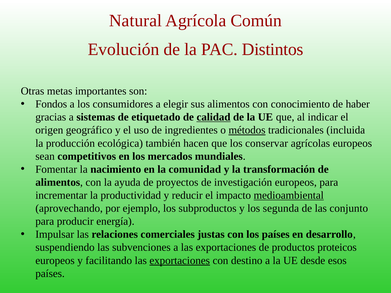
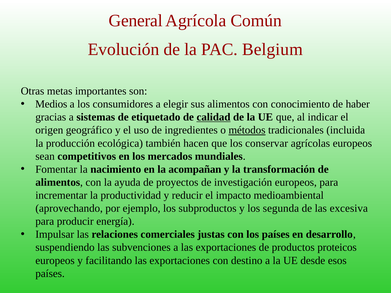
Natural: Natural -> General (136, 21)
Distintos: Distintos -> Belgium (272, 49)
Fondos: Fondos -> Medios (51, 104)
comunidad: comunidad -> acompañan (195, 169)
medioambiental underline: present -> none (289, 195)
conjunto: conjunto -> excesiva (349, 208)
exportaciones underline: present -> none (180, 261)
